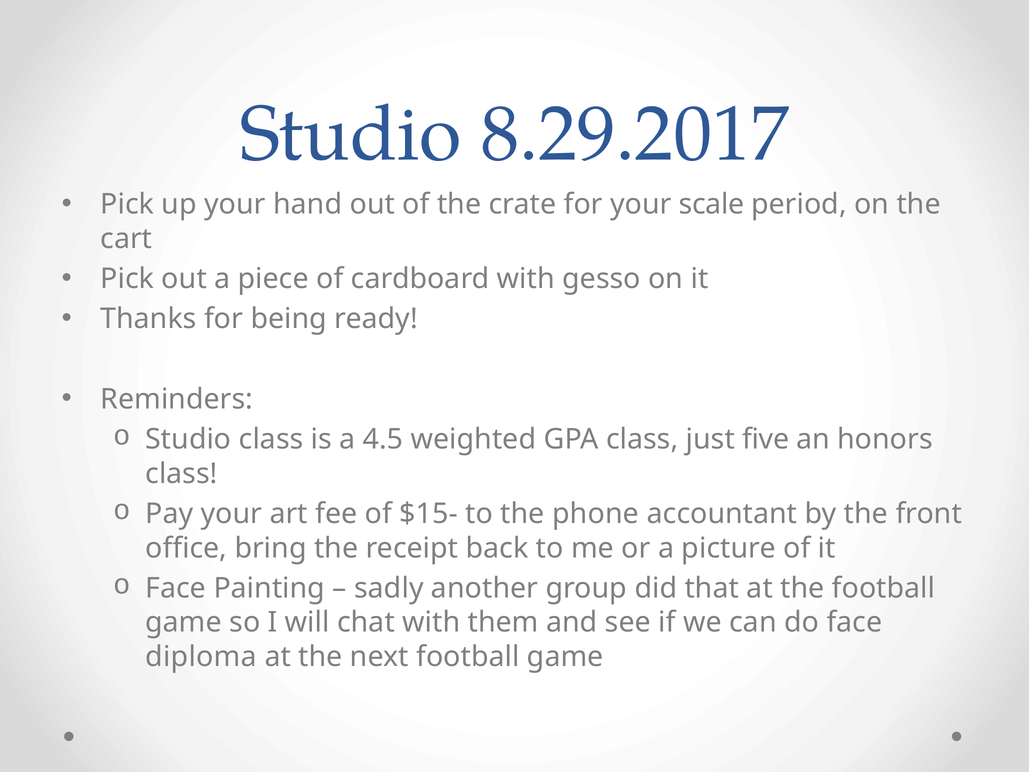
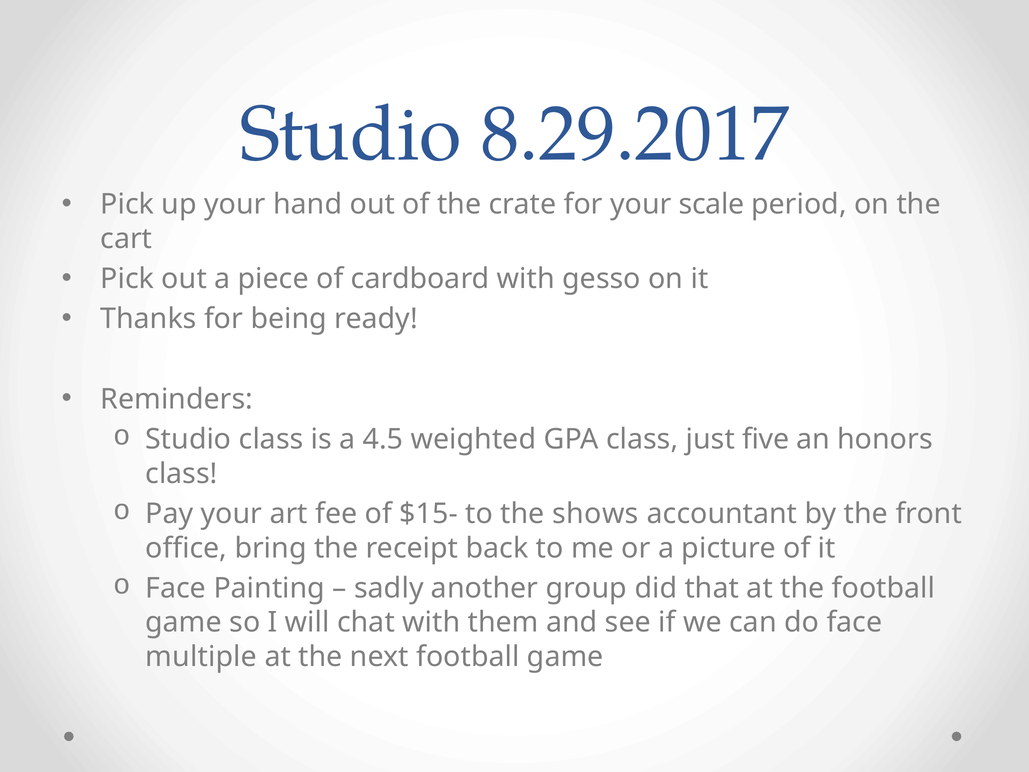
phone: phone -> shows (595, 514)
diploma: diploma -> multiple (201, 657)
